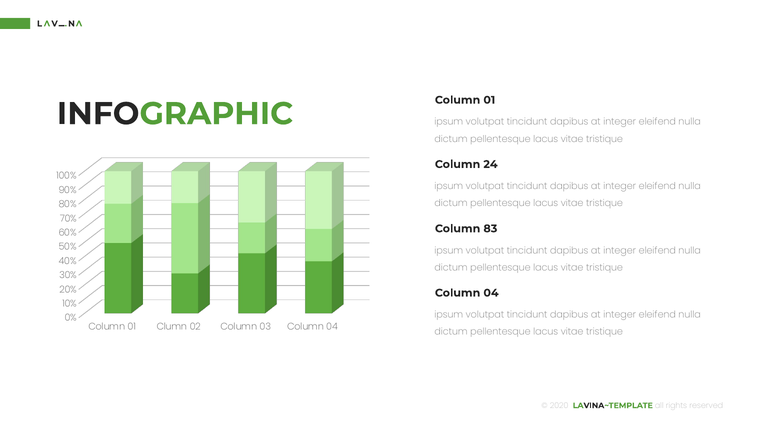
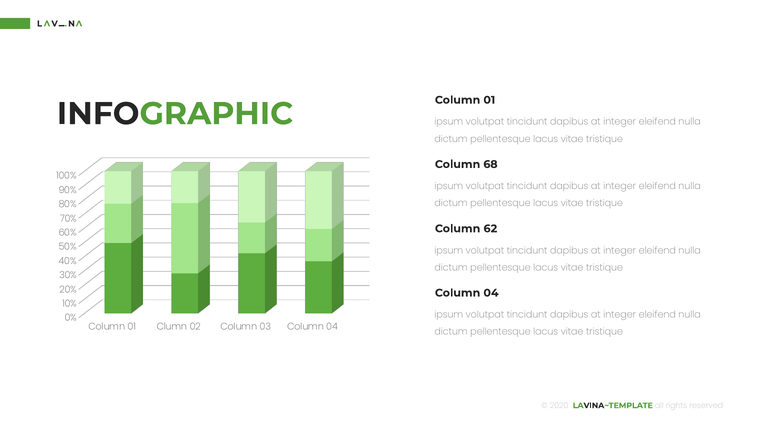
24: 24 -> 68 (490, 164)
83: 83 -> 62 (490, 229)
